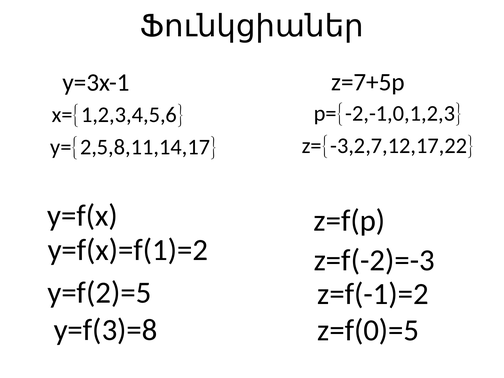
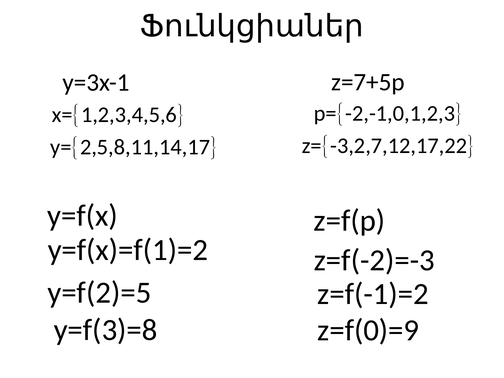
z=f(0)=5: z=f(0)=5 -> z=f(0)=9 (368, 330)
